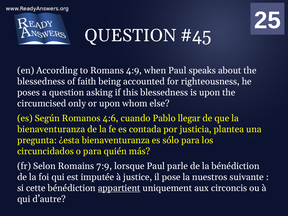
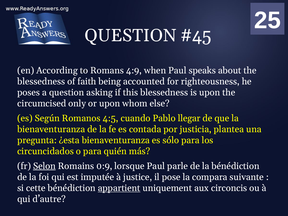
4:6: 4:6 -> 4:5 (111, 118)
Selon underline: none -> present (44, 166)
7:9: 7:9 -> 0:9 (104, 166)
nuestros: nuestros -> compara (210, 177)
